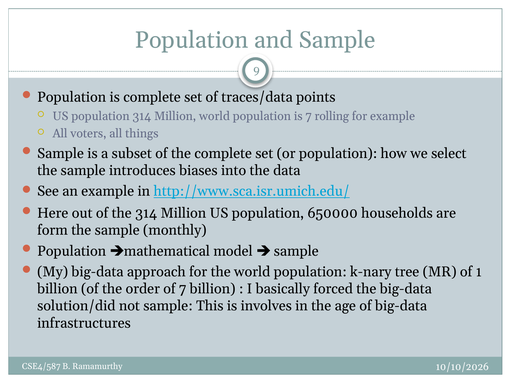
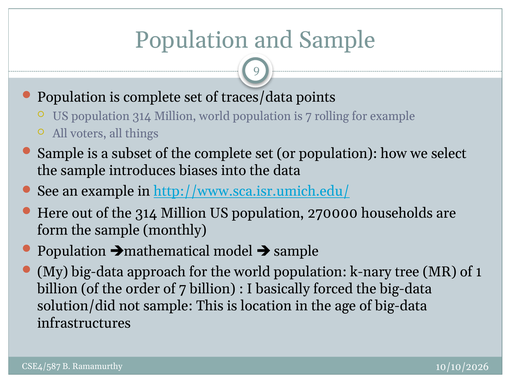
650000: 650000 -> 270000 (333, 213)
involves: involves -> location (266, 306)
